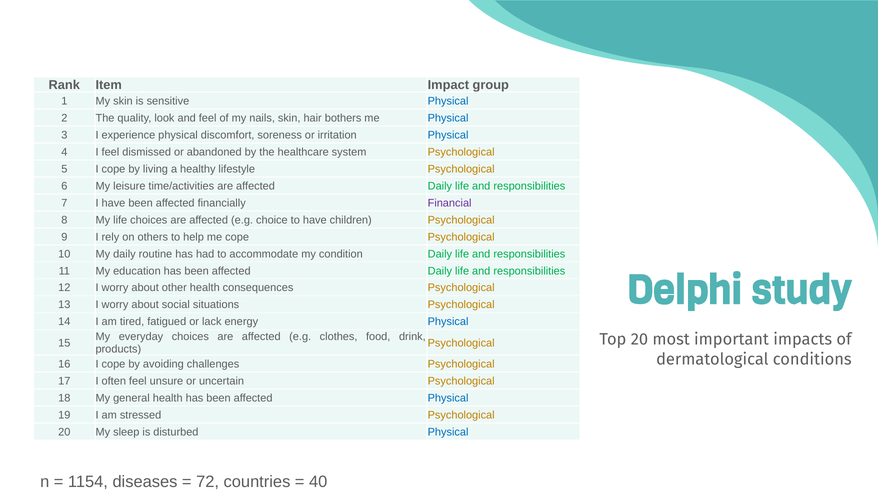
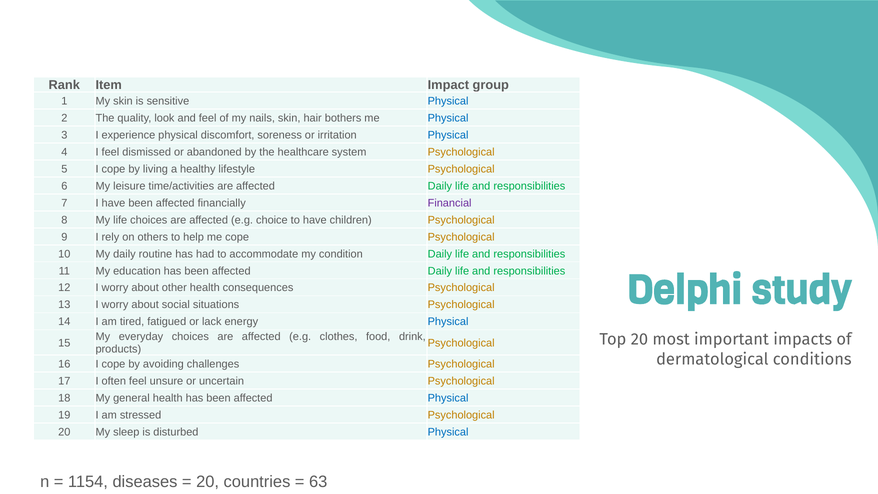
72: 72 -> 20 (208, 482)
40: 40 -> 63 (318, 482)
